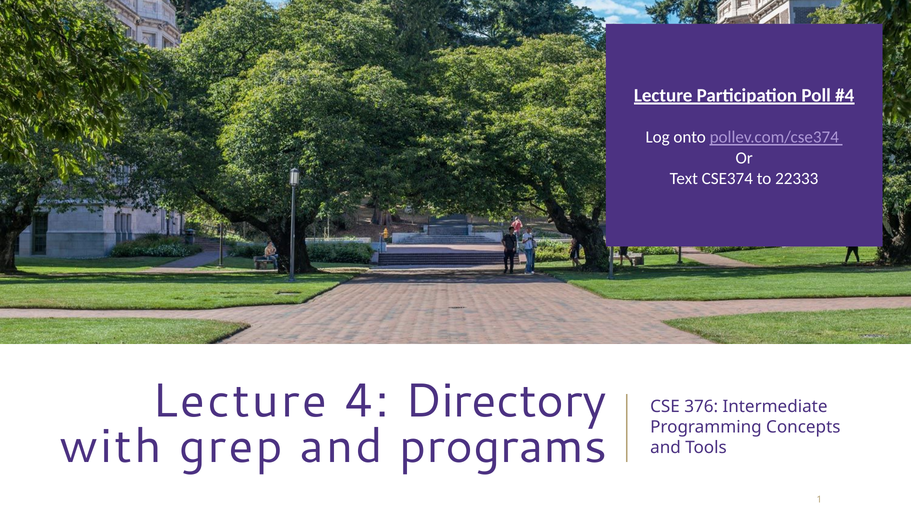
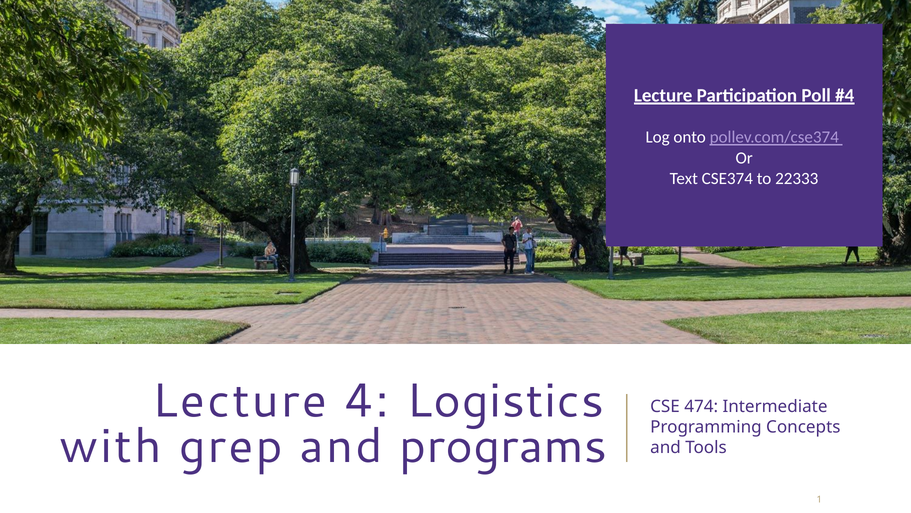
Directory: Directory -> Logistics (505, 401)
376: 376 -> 474 (701, 406)
